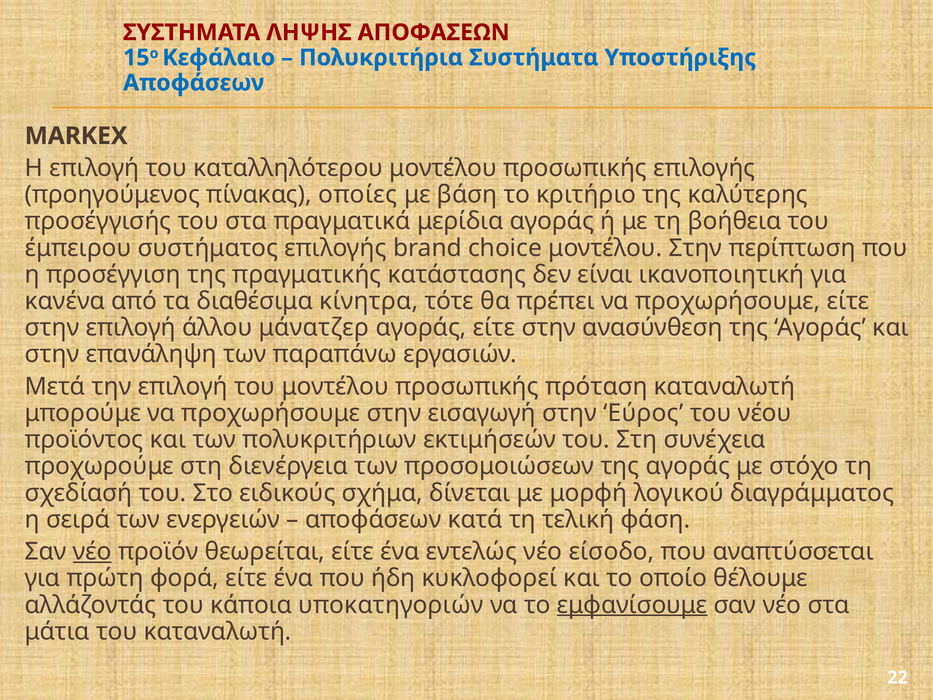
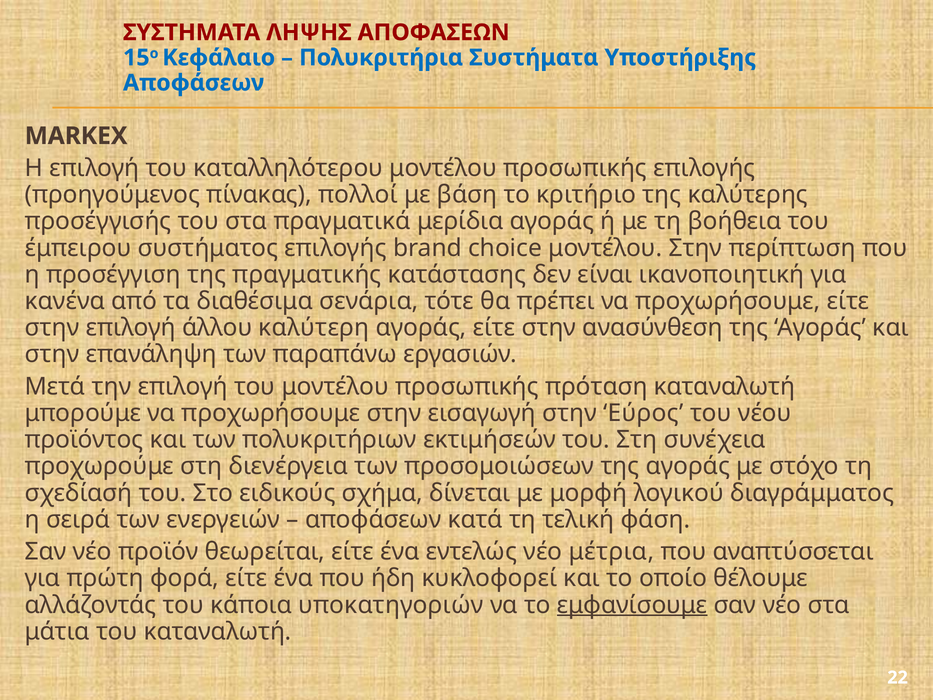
οποίες: οποίες -> πολλοί (358, 195)
κίνητρα: κίνητρα -> σενάρια (369, 301)
μάνατζερ: μάνατζερ -> καλύτερη (314, 328)
νέο underline: present -> none (92, 551)
είσοδο: είσοδο -> μέτρια (611, 551)
